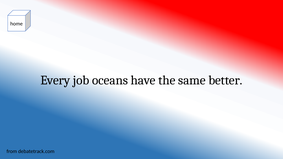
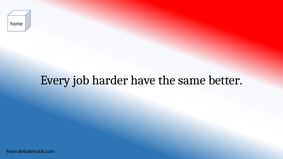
oceans: oceans -> harder (110, 80)
